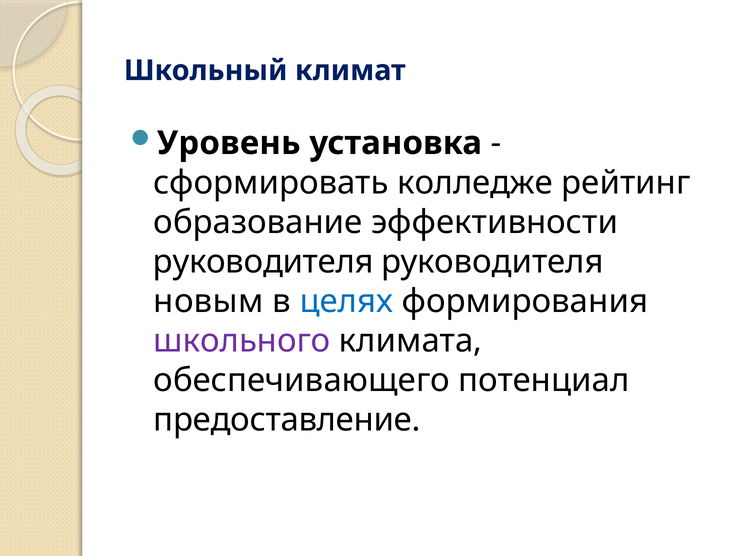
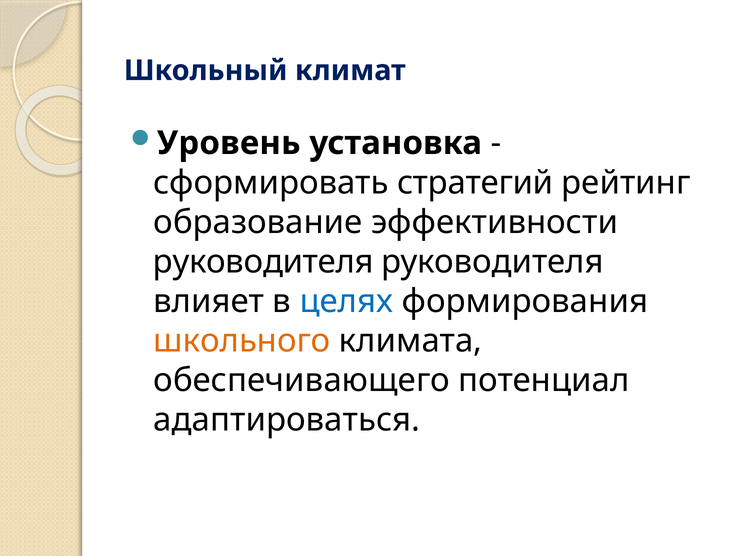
колледже: колледже -> стратегий (475, 183)
новым: новым -> влияет (209, 302)
школьного colour: purple -> orange (242, 341)
предоставление: предоставление -> адаптироваться (287, 420)
